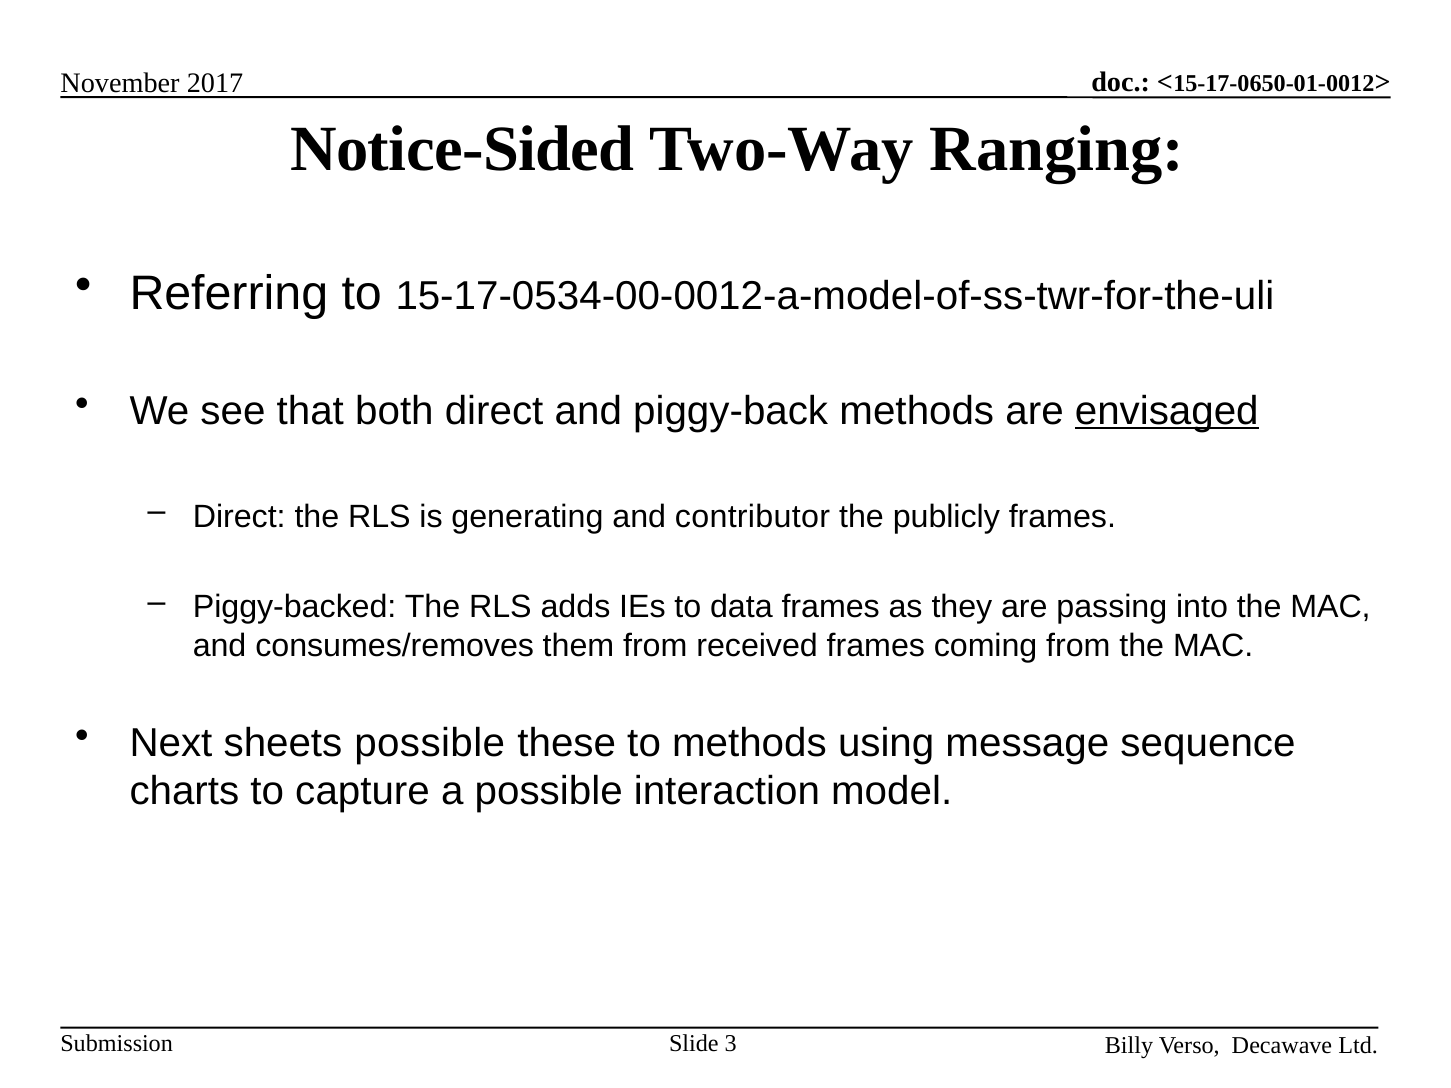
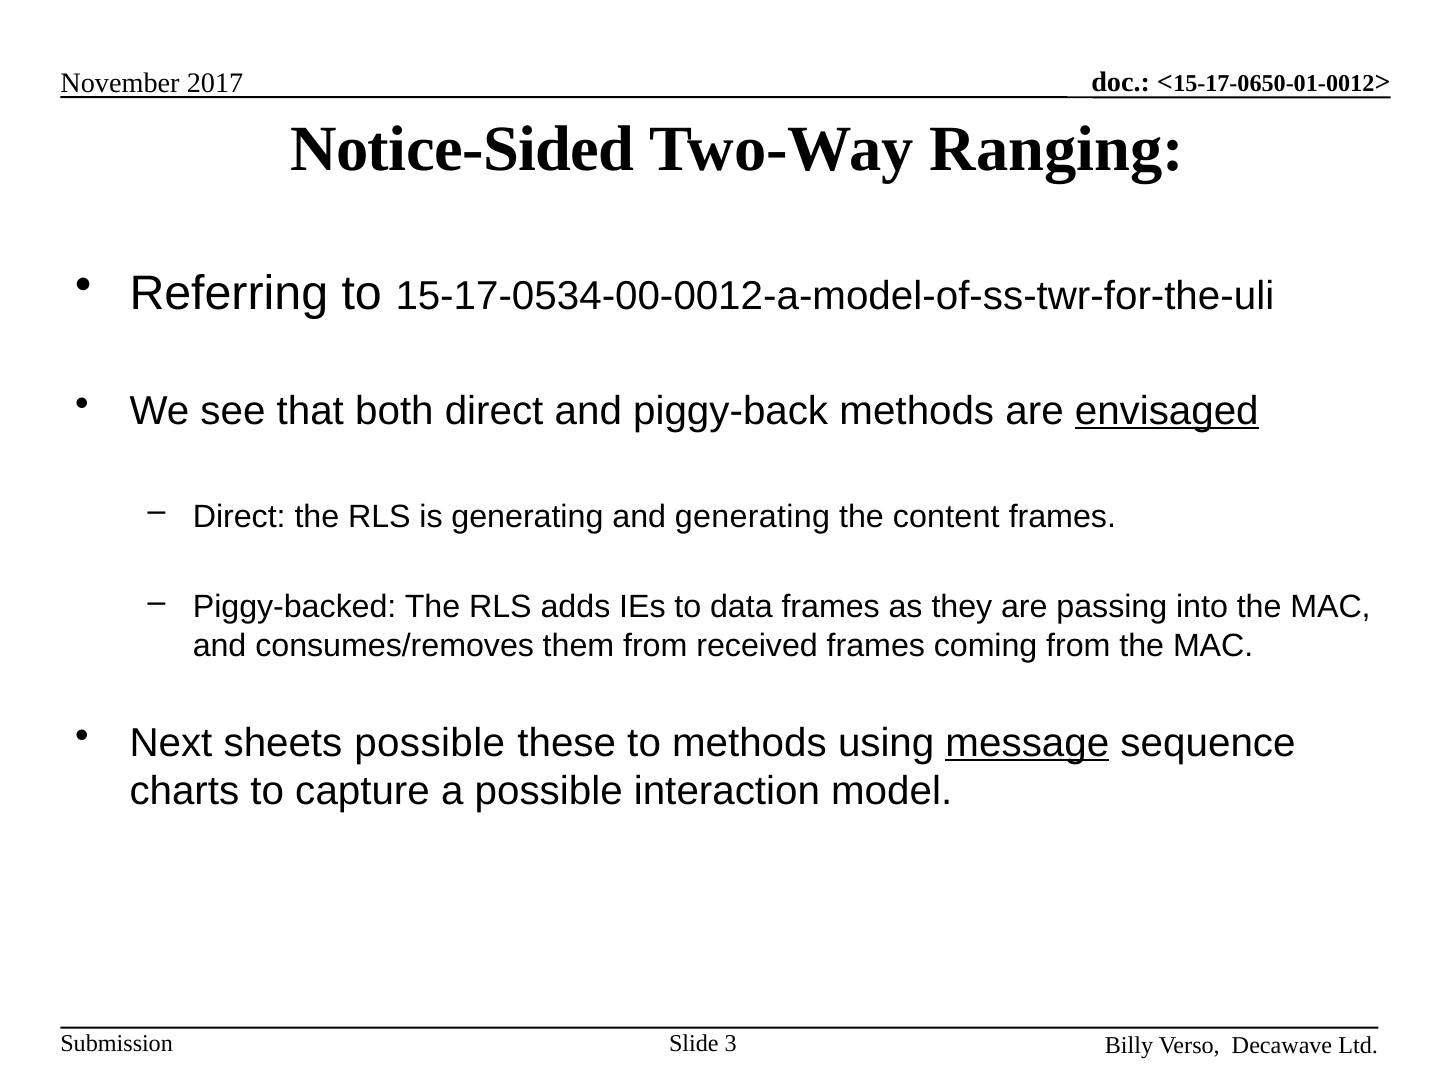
and contributor: contributor -> generating (752, 517)
publicly: publicly -> content (946, 517)
message underline: none -> present (1027, 743)
